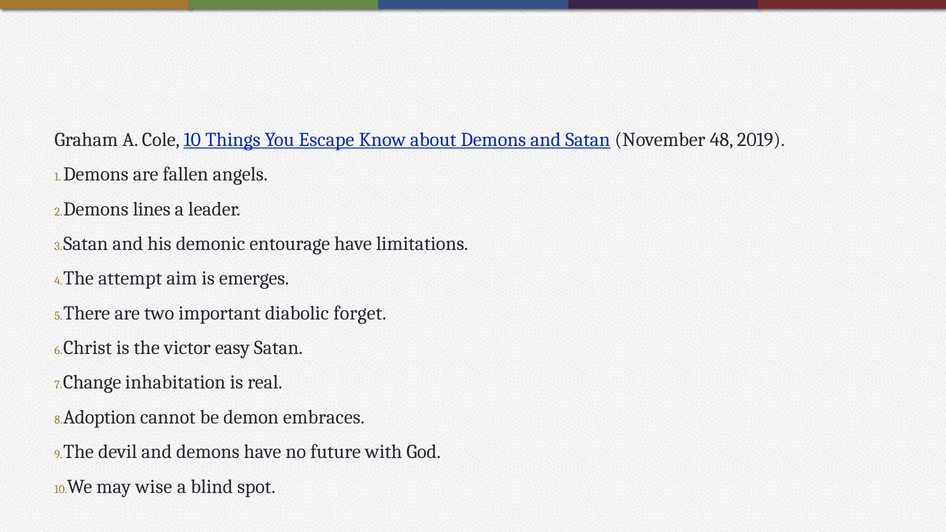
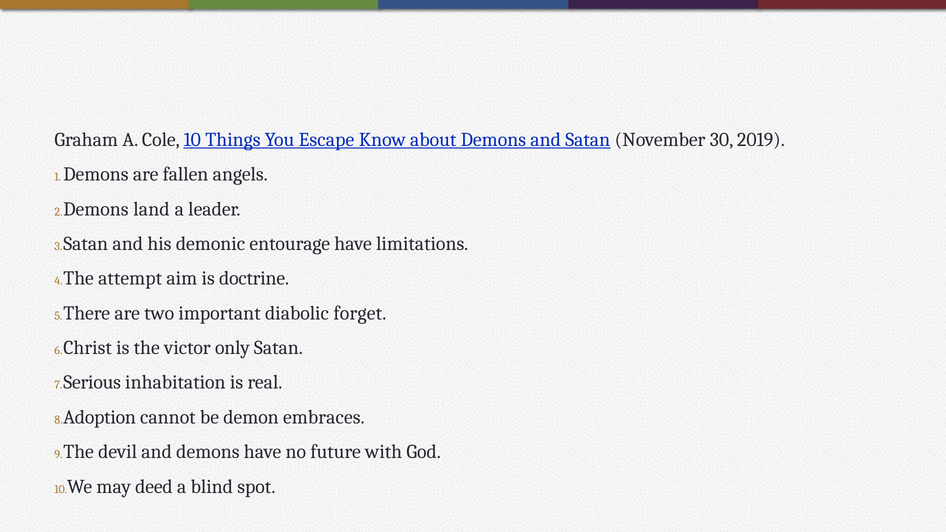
48: 48 -> 30 (722, 140)
lines: lines -> land (152, 209)
emerges: emerges -> doctrine (254, 278)
easy: easy -> only (232, 348)
Change: Change -> Serious (92, 383)
wise: wise -> deed (154, 487)
